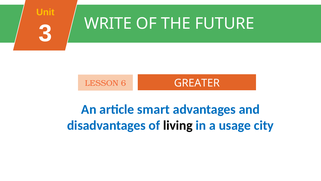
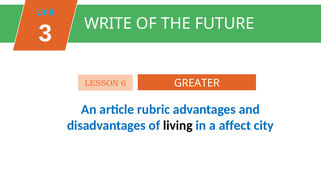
Unit colour: yellow -> light blue (45, 12)
smart: smart -> rubric (154, 109)
usage: usage -> affect (235, 125)
